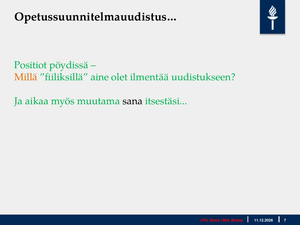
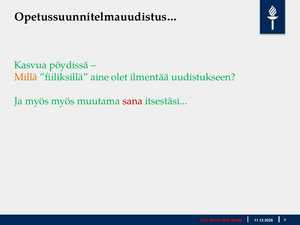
Positiot: Positiot -> Kasvua (31, 65)
Ja aikaa: aikaa -> myös (37, 101)
sana colour: black -> red (133, 101)
